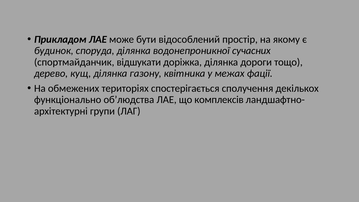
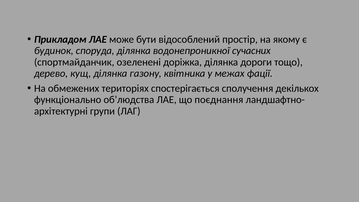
відшукати: відшукати -> озеленені (139, 62)
комплексів: комплексів -> поєднання (219, 100)
